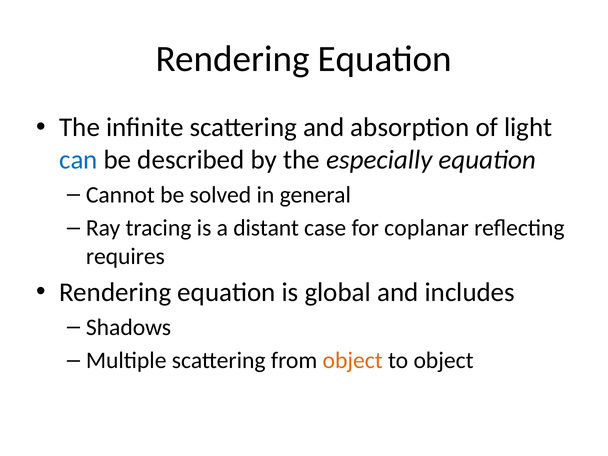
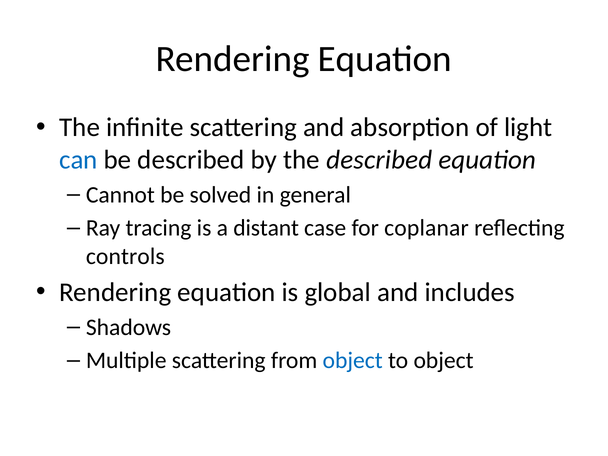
the especially: especially -> described (379, 160)
requires: requires -> controls (125, 256)
object colour: orange -> blue (353, 361)
